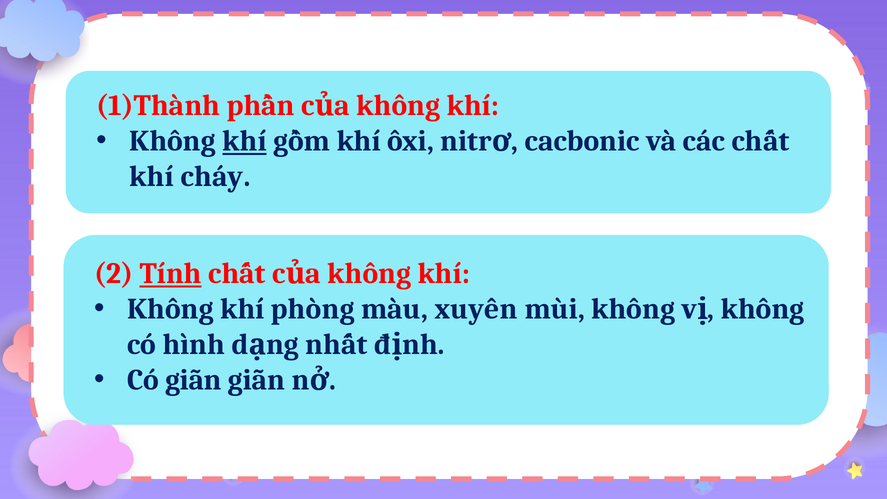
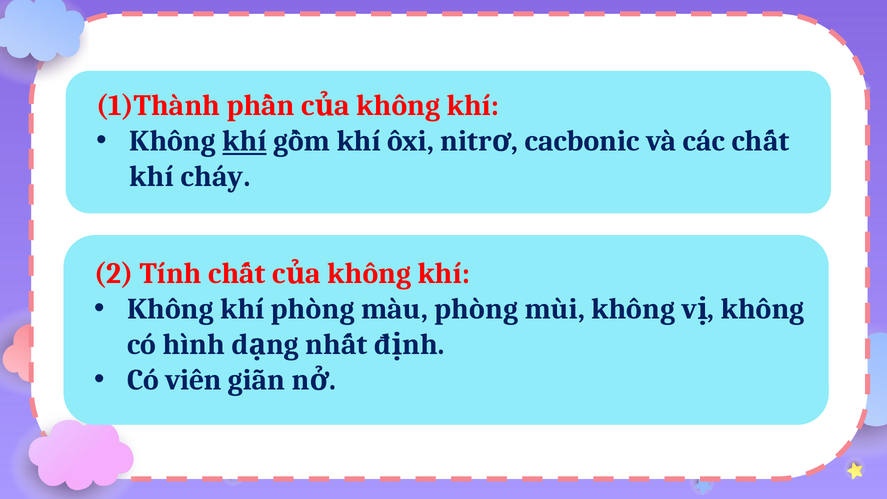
Tính underline: present -> none (171, 274)
màu xuyên: xuyên -> phòng (476, 309)
Có giãn: giãn -> viên (193, 380)
